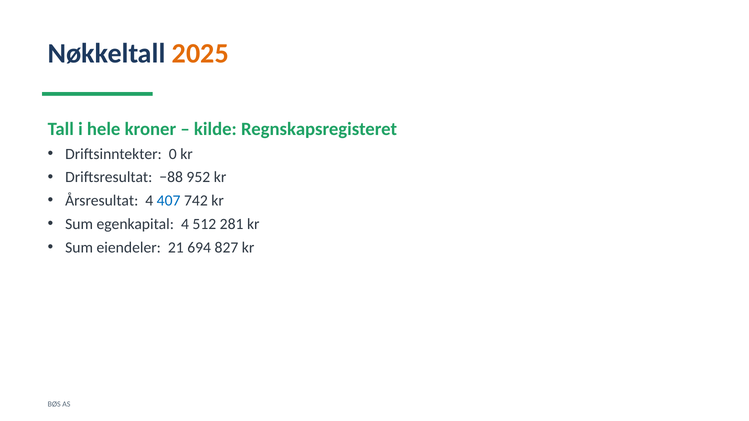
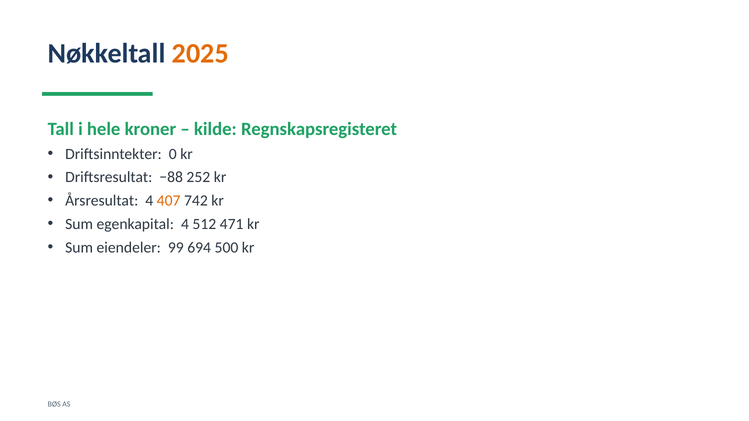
952: 952 -> 252 (198, 177)
407 colour: blue -> orange (169, 201)
281: 281 -> 471 (232, 224)
21: 21 -> 99 (176, 248)
827: 827 -> 500 (226, 248)
